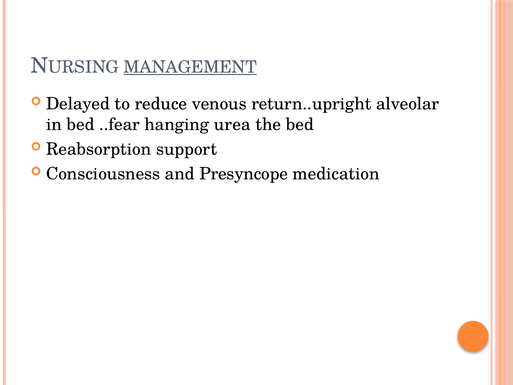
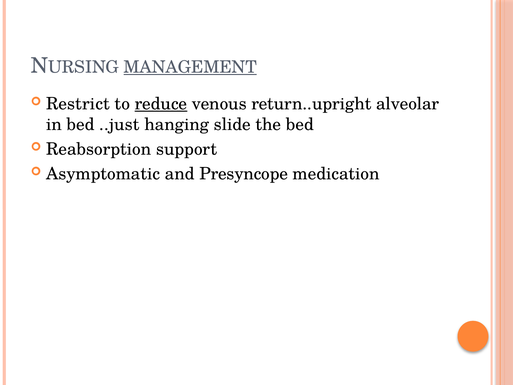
Delayed: Delayed -> Restrict (78, 104)
reduce underline: none -> present (161, 104)
..fear: ..fear -> ..just (119, 124)
urea: urea -> slide (232, 124)
Consciousness: Consciousness -> Asymptomatic (103, 174)
